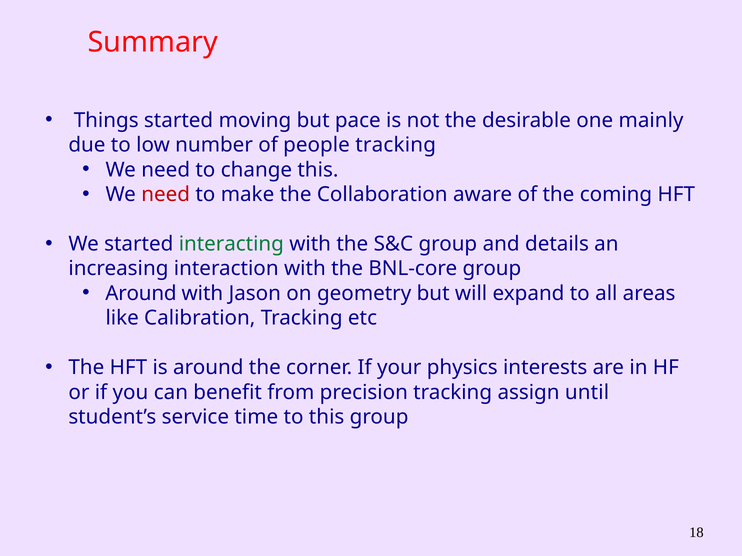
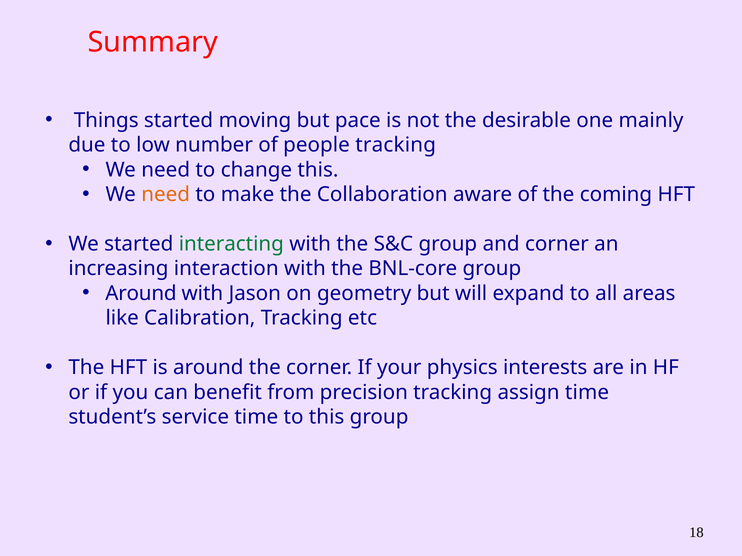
need colour: red -> orange (166, 195)
and details: details -> corner (557, 244)
assign until: until -> time (587, 393)
